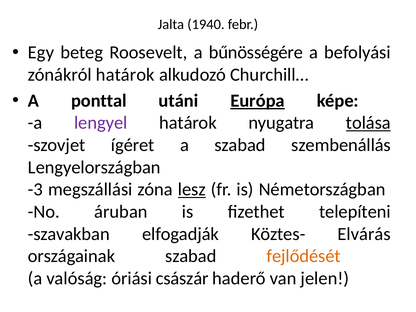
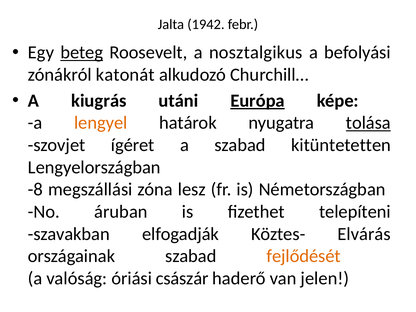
1940: 1940 -> 1942 (206, 24)
beteg underline: none -> present (82, 53)
bűnösségére: bűnösségére -> nosztalgikus (256, 53)
zónákról határok: határok -> katonát (125, 75)
ponttal: ponttal -> kiugrás (99, 101)
lengyel colour: purple -> orange (101, 123)
szembenállás: szembenállás -> kitüntetetten (341, 145)
-3: -3 -> -8 (35, 190)
lesz underline: present -> none (192, 190)
